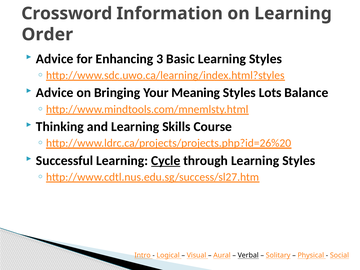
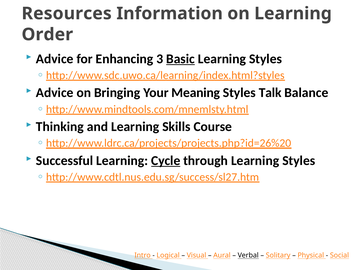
Crossword: Crossword -> Resources (67, 13)
Basic underline: none -> present (180, 59)
Lots: Lots -> Talk (270, 93)
